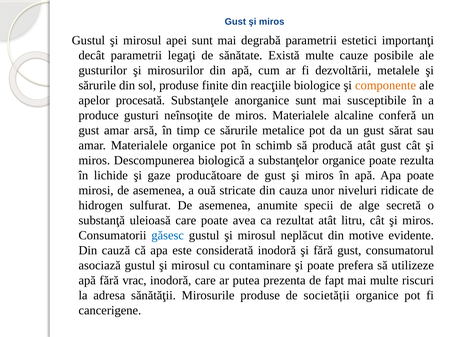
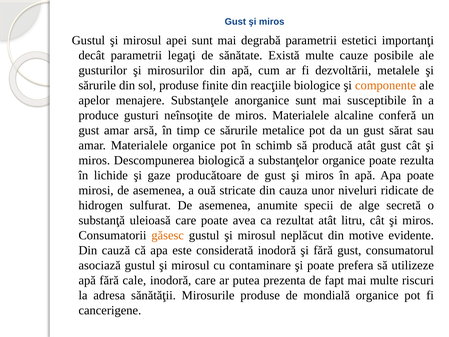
procesată: procesată -> menajere (140, 100)
găsesc colour: blue -> orange (168, 235)
vrac: vrac -> cale (134, 280)
societății: societății -> mondială (327, 295)
